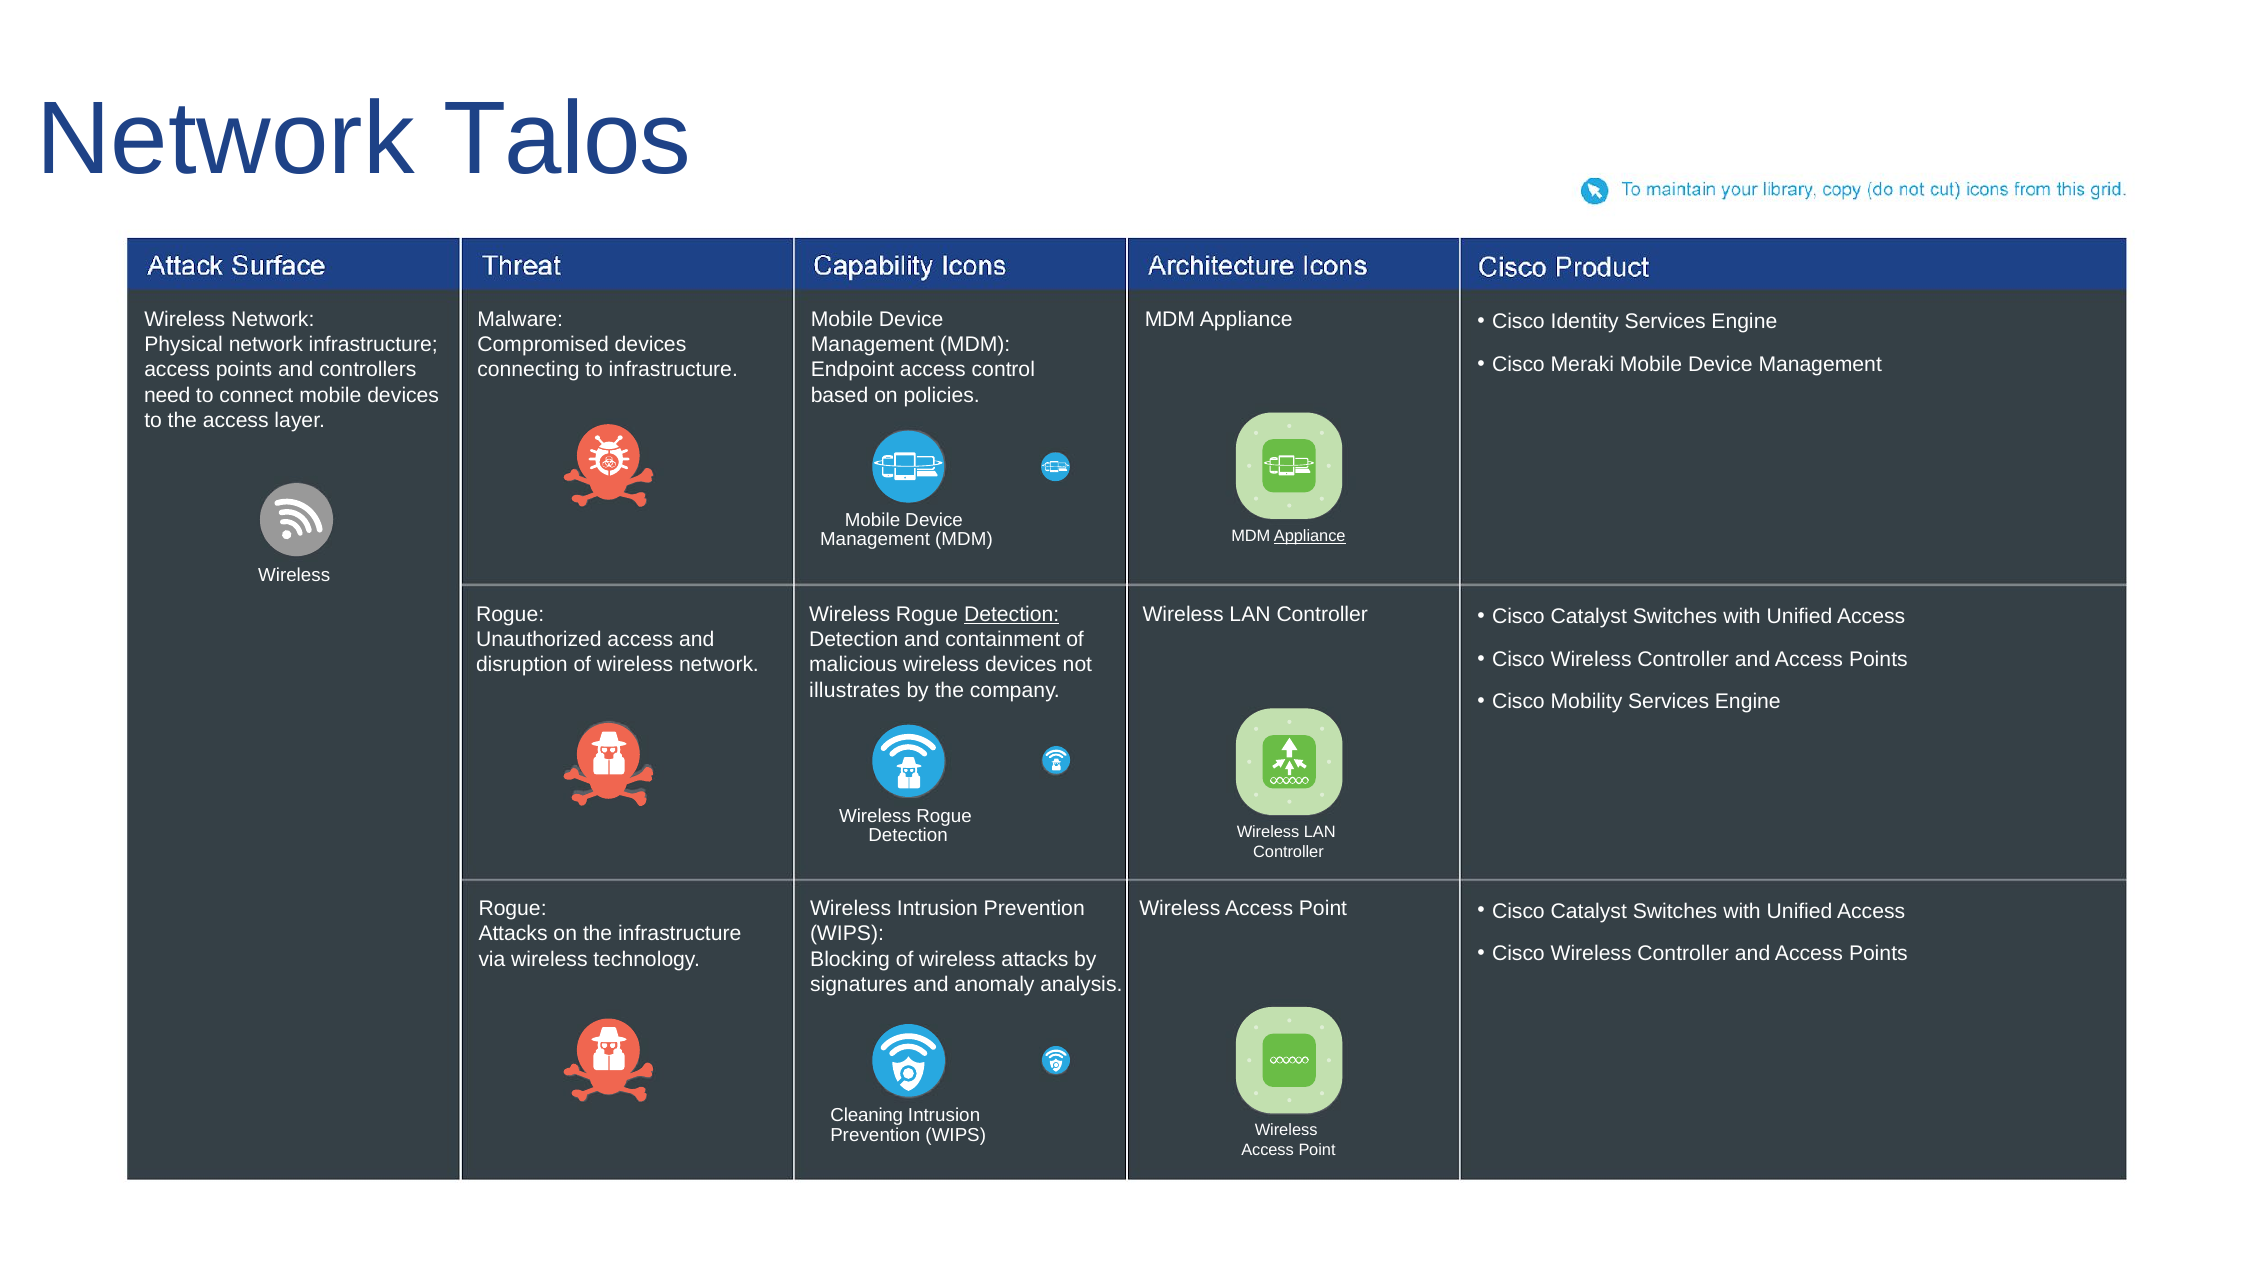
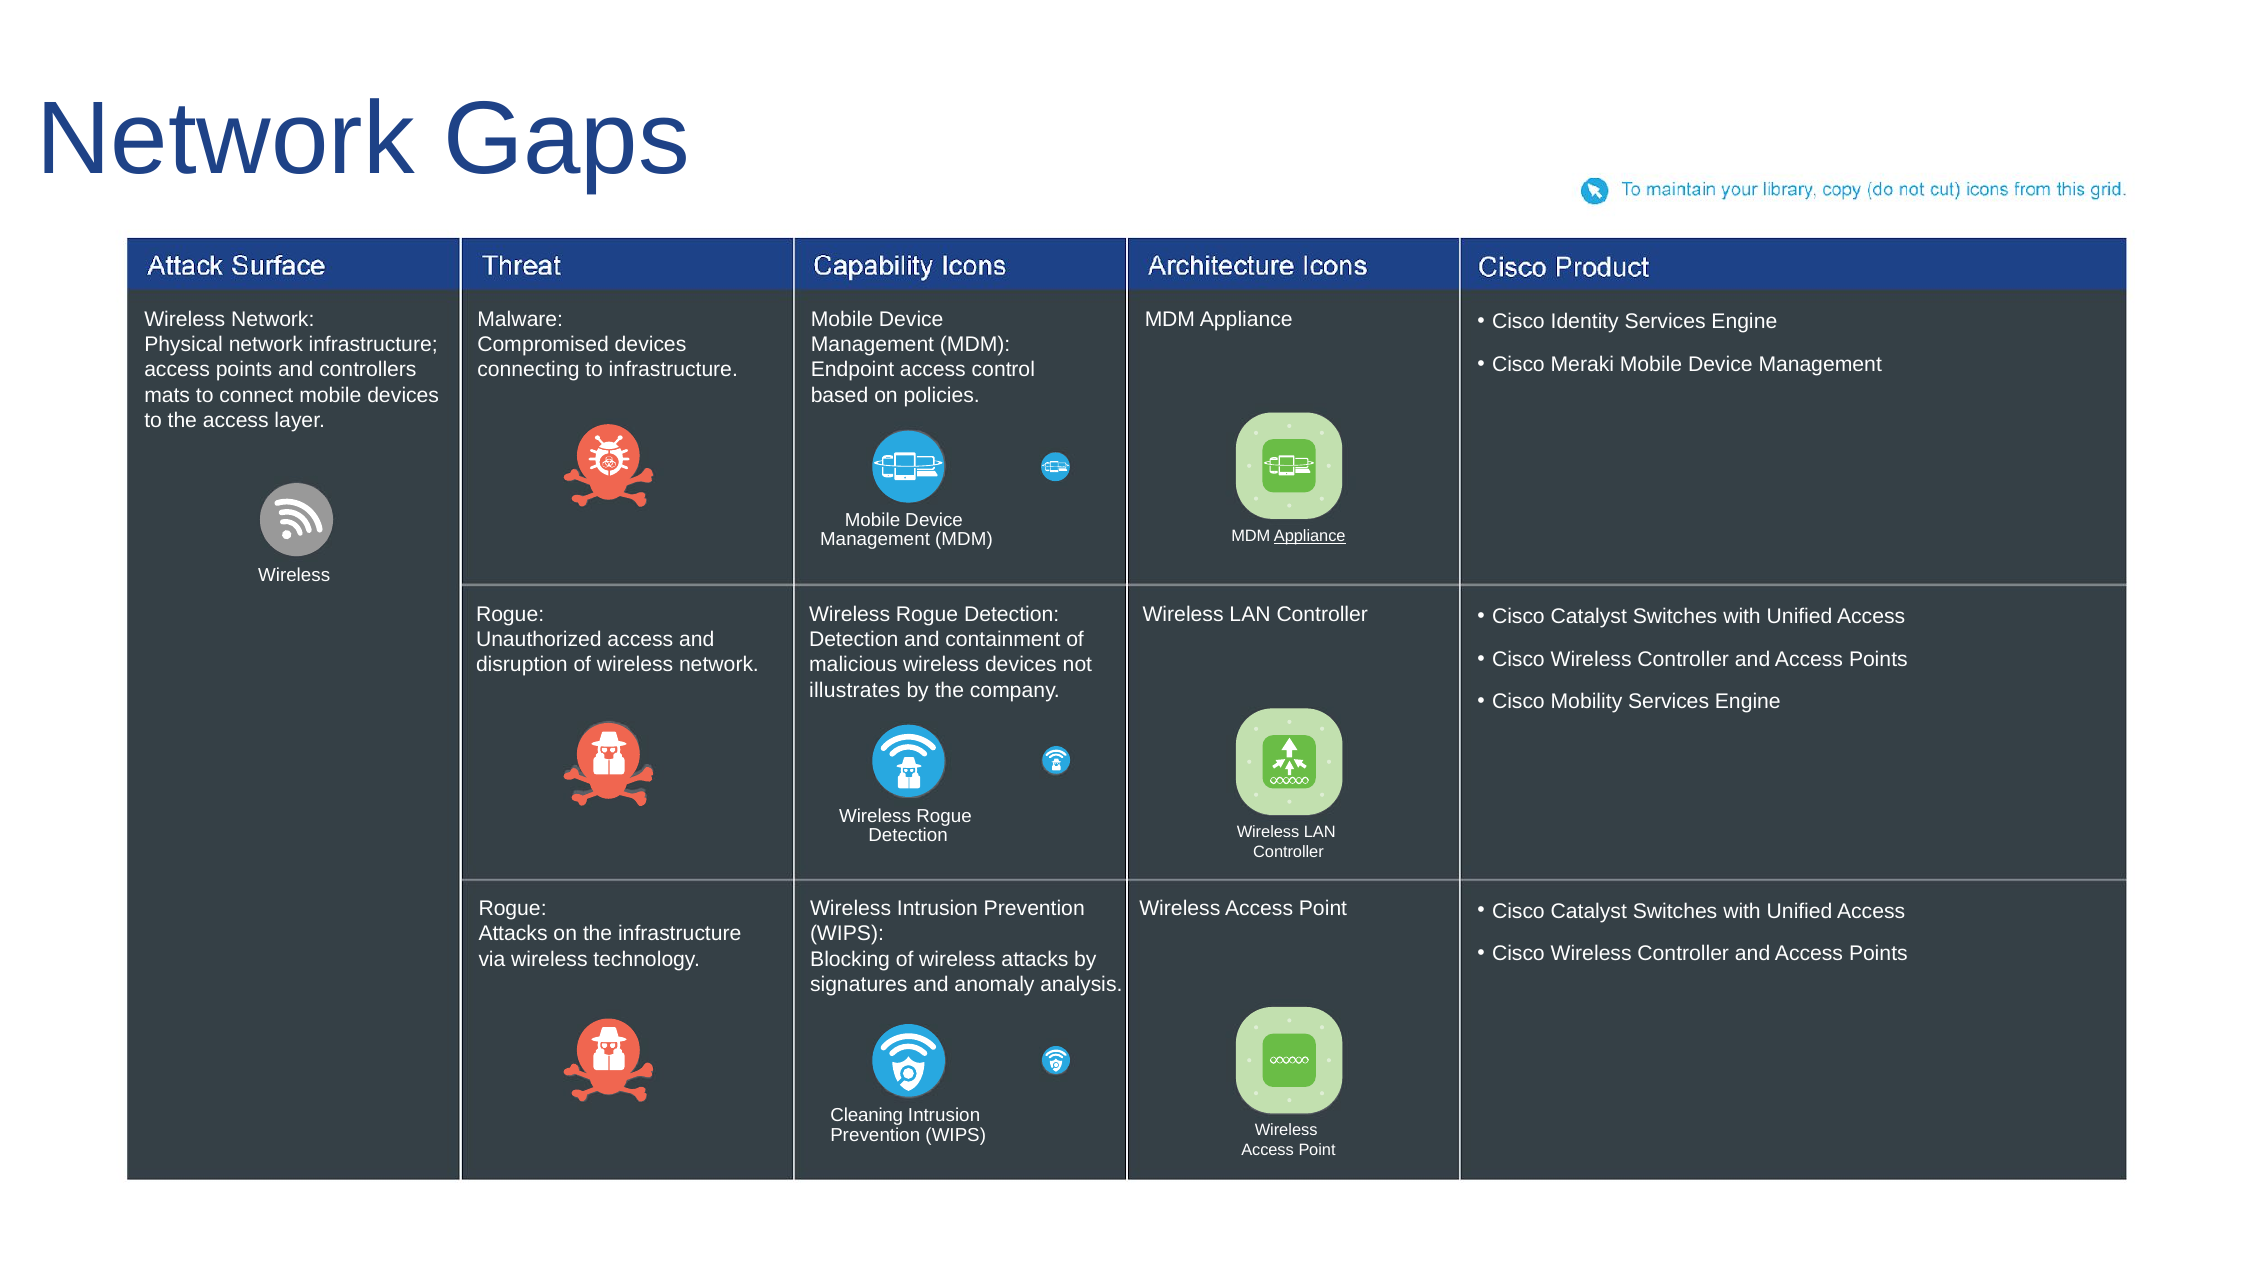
Talos: Talos -> Gaps (567, 140)
need: need -> mats (167, 395)
Detection underline: present -> none (1012, 614)
